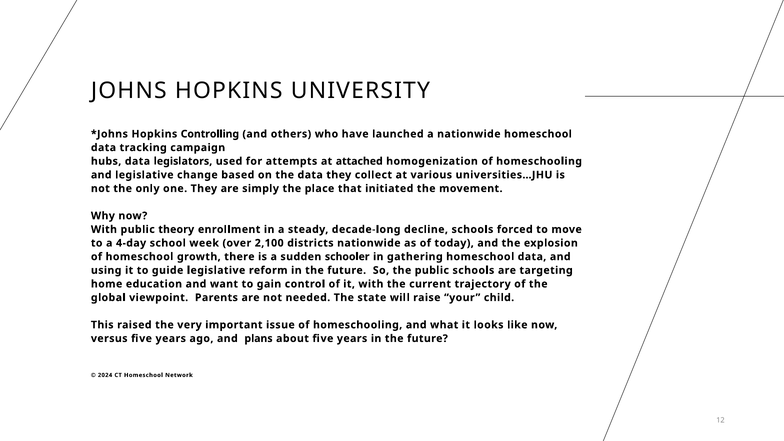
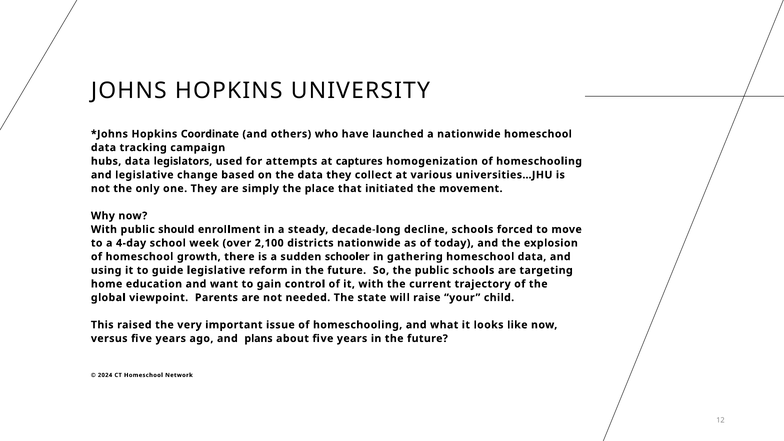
Controlling: Controlling -> Coordinate (210, 134)
attached: attached -> captures (359, 161)
theory: theory -> should (176, 229)
